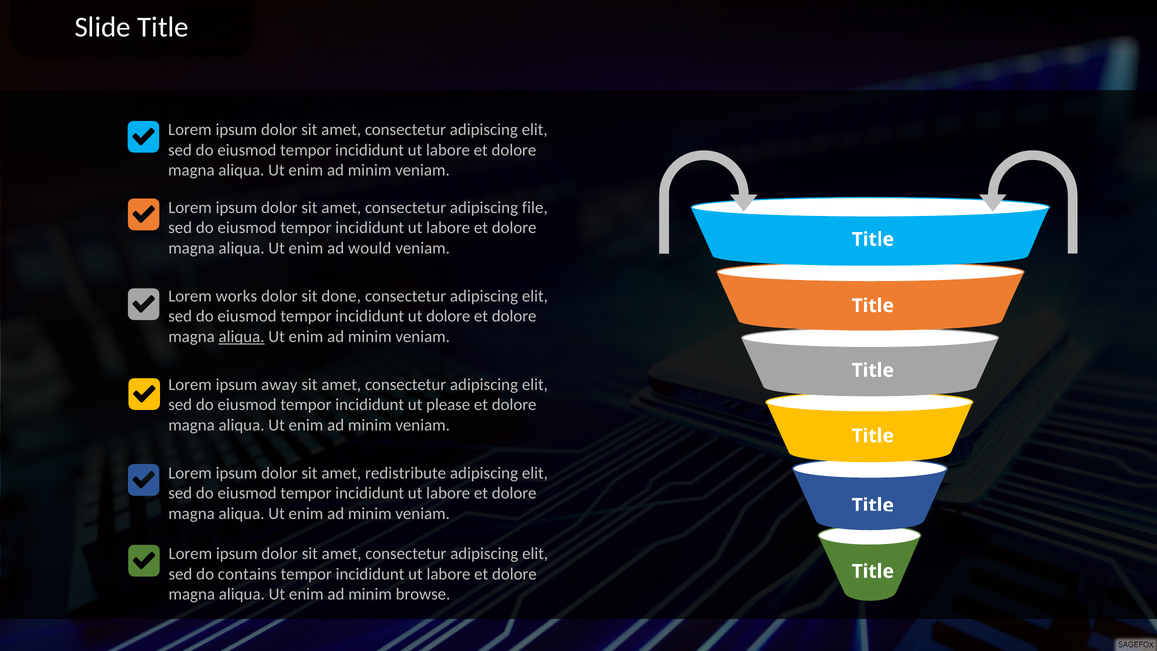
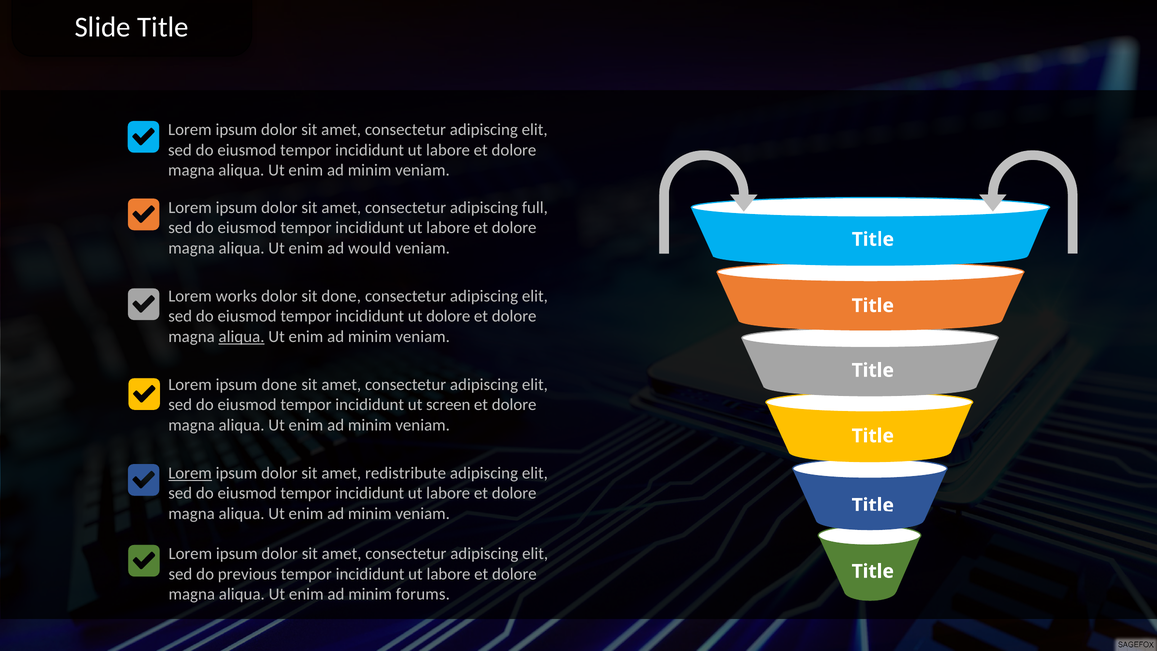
file: file -> full (535, 207)
ipsum away: away -> done (279, 384)
please: please -> screen (448, 405)
Lorem underline: none -> present (190, 473)
contains: contains -> previous (247, 574)
browse: browse -> forums (423, 594)
